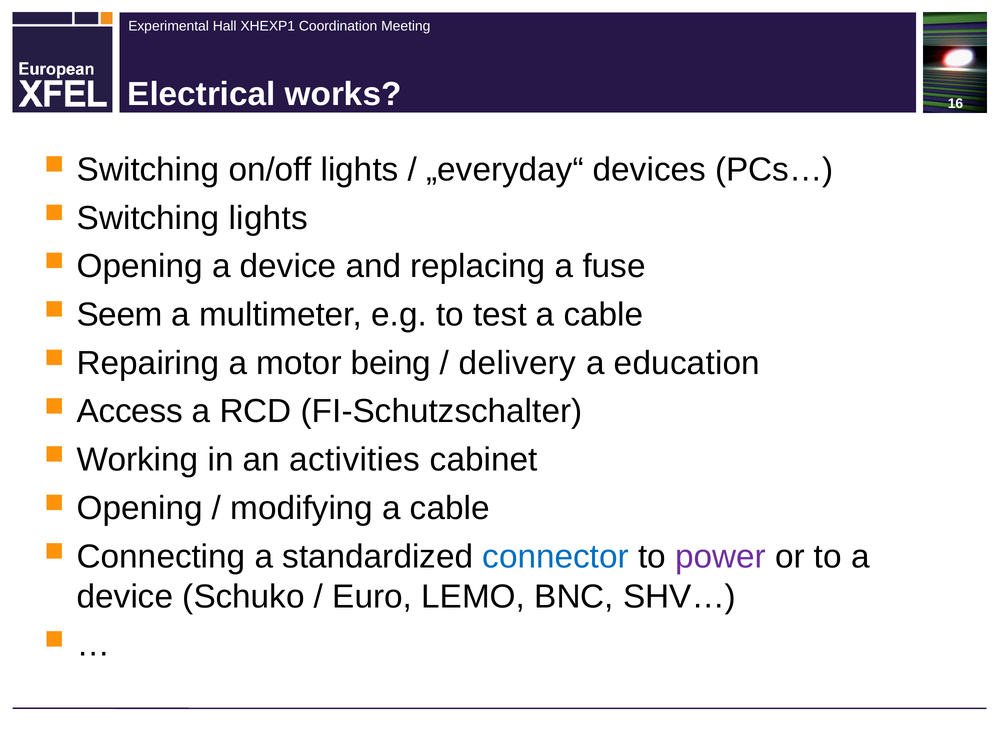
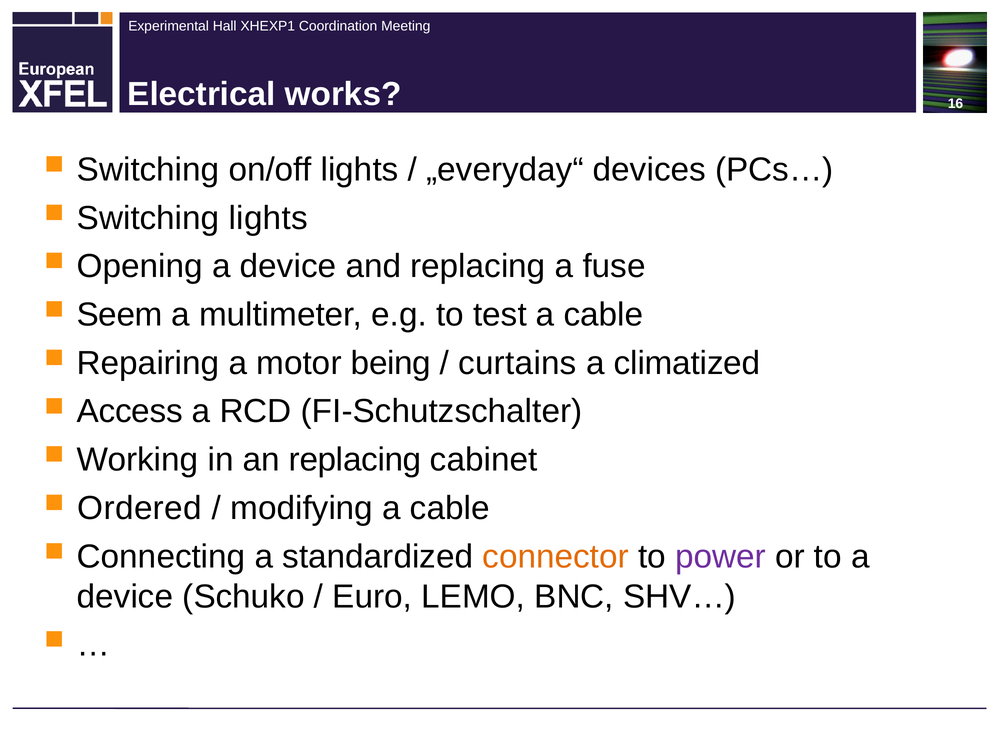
delivery: delivery -> curtains (517, 363)
education: education -> climatized (687, 363)
an activities: activities -> replacing (355, 460)
Opening: Opening -> Ordered (140, 508)
connector colour: blue -> orange (556, 557)
